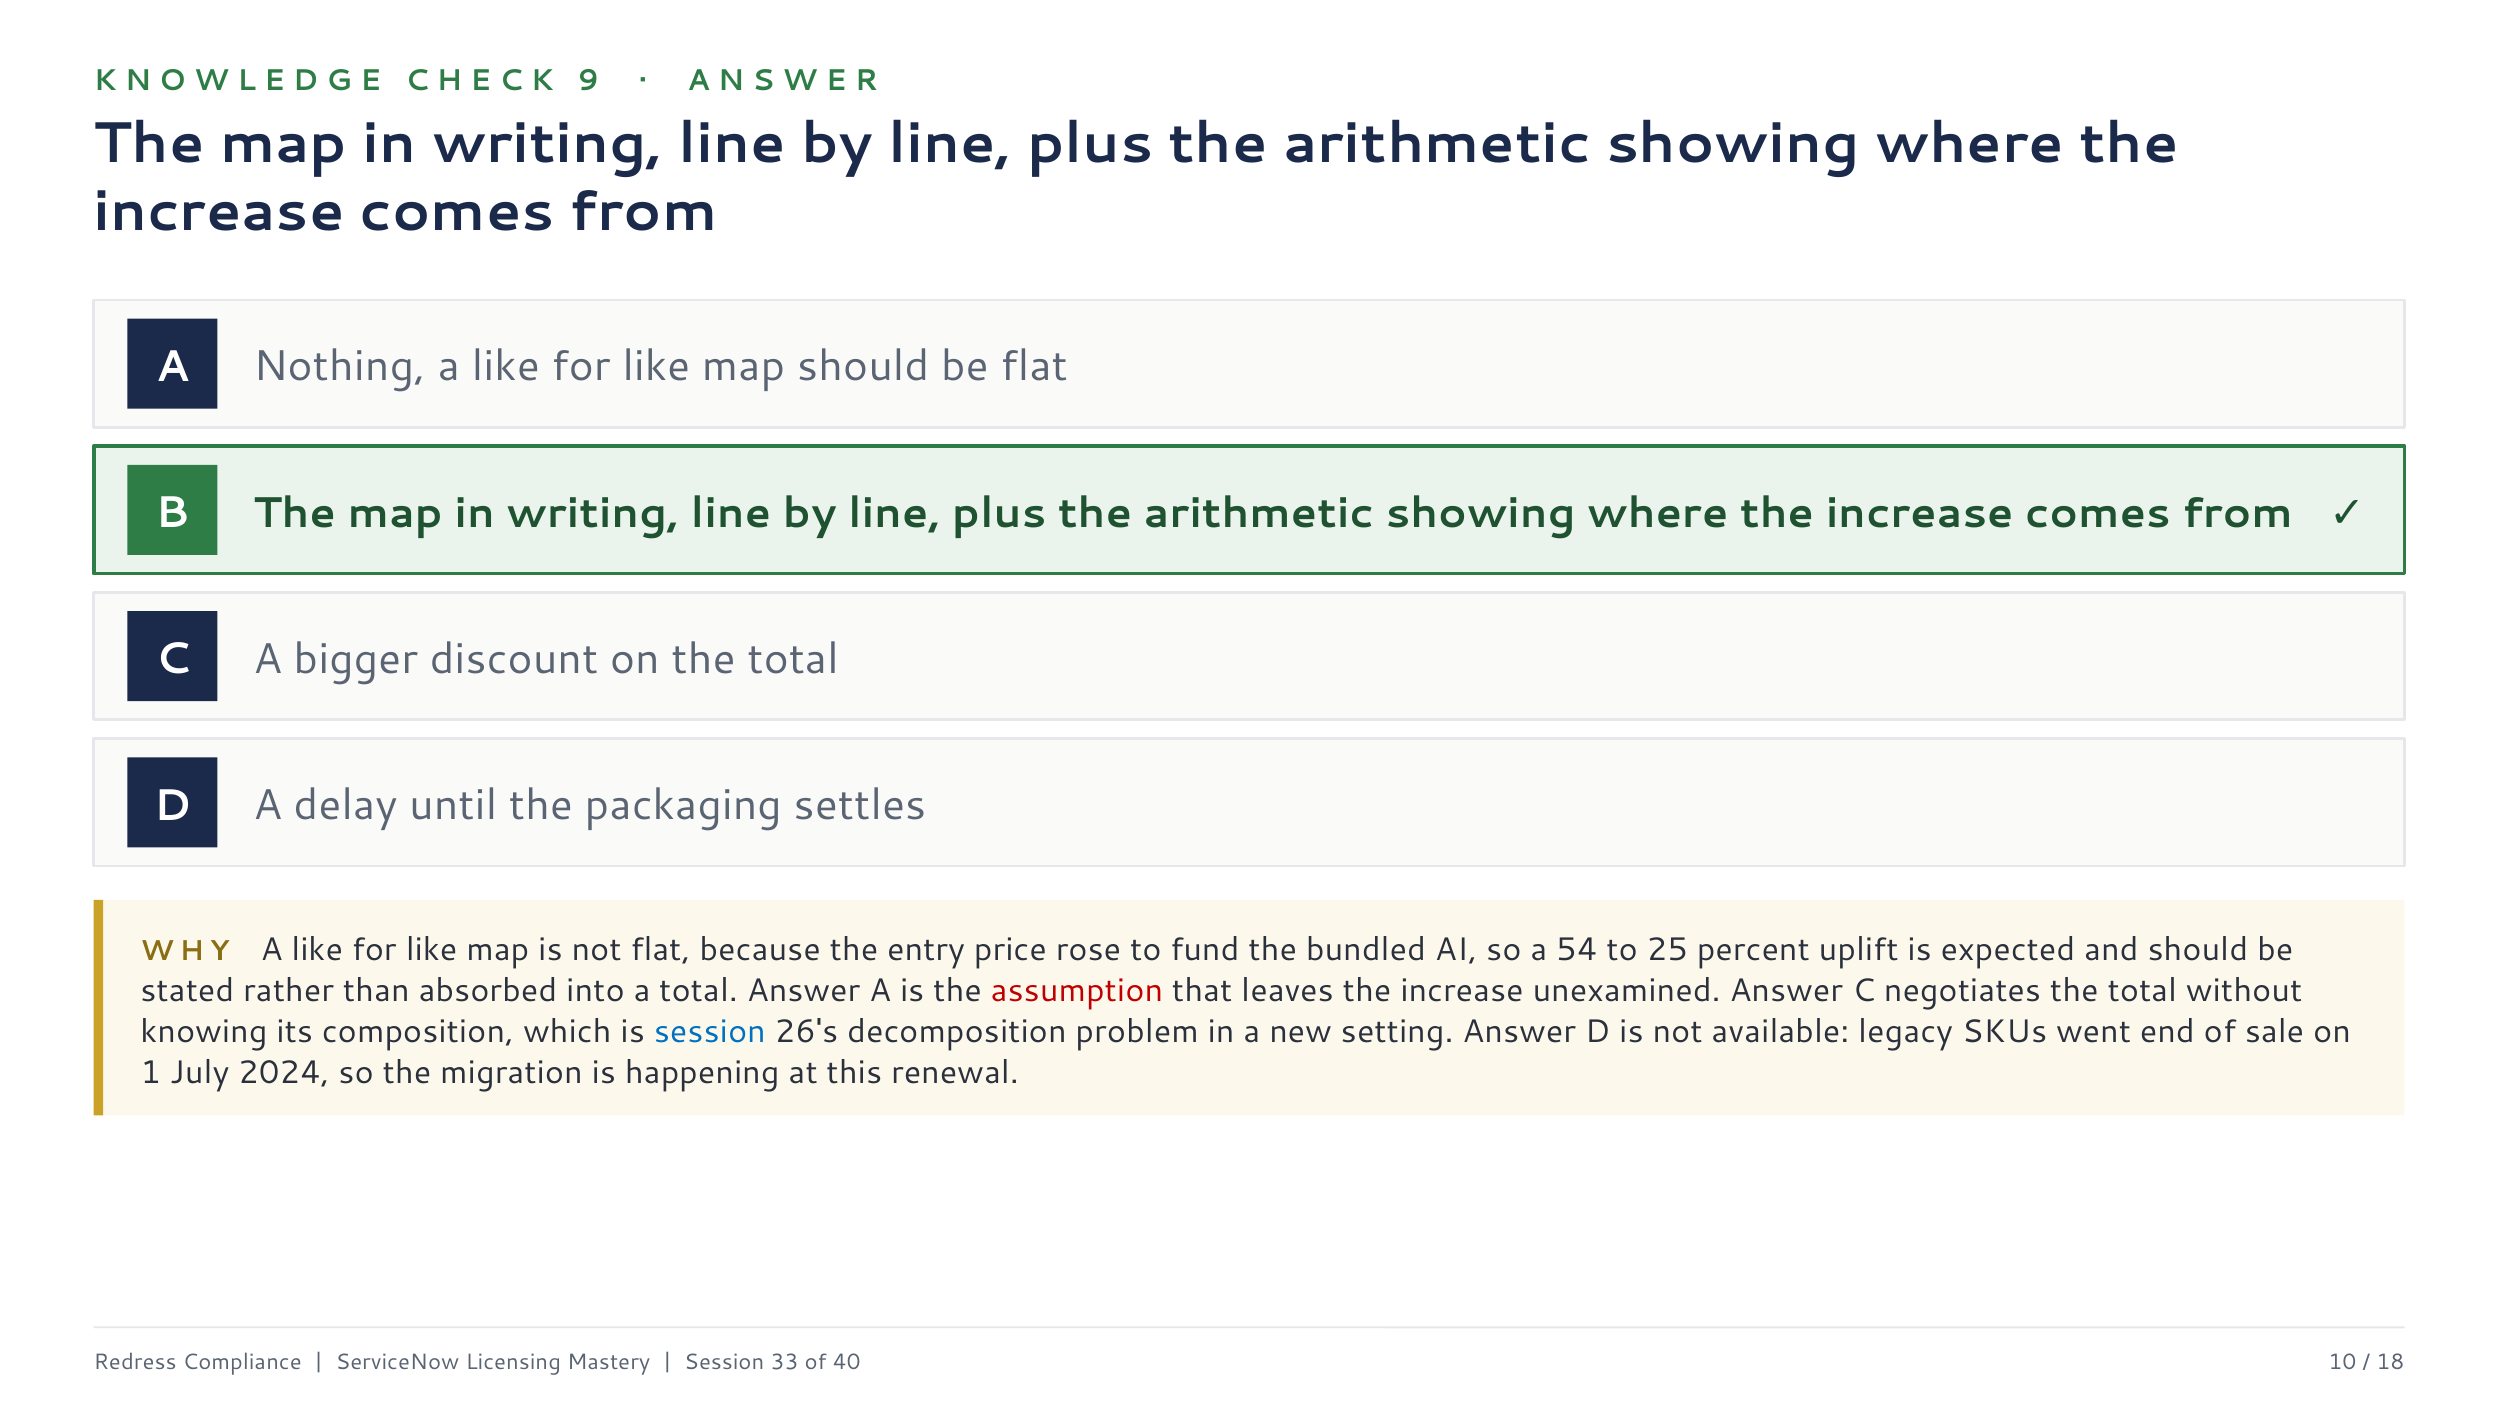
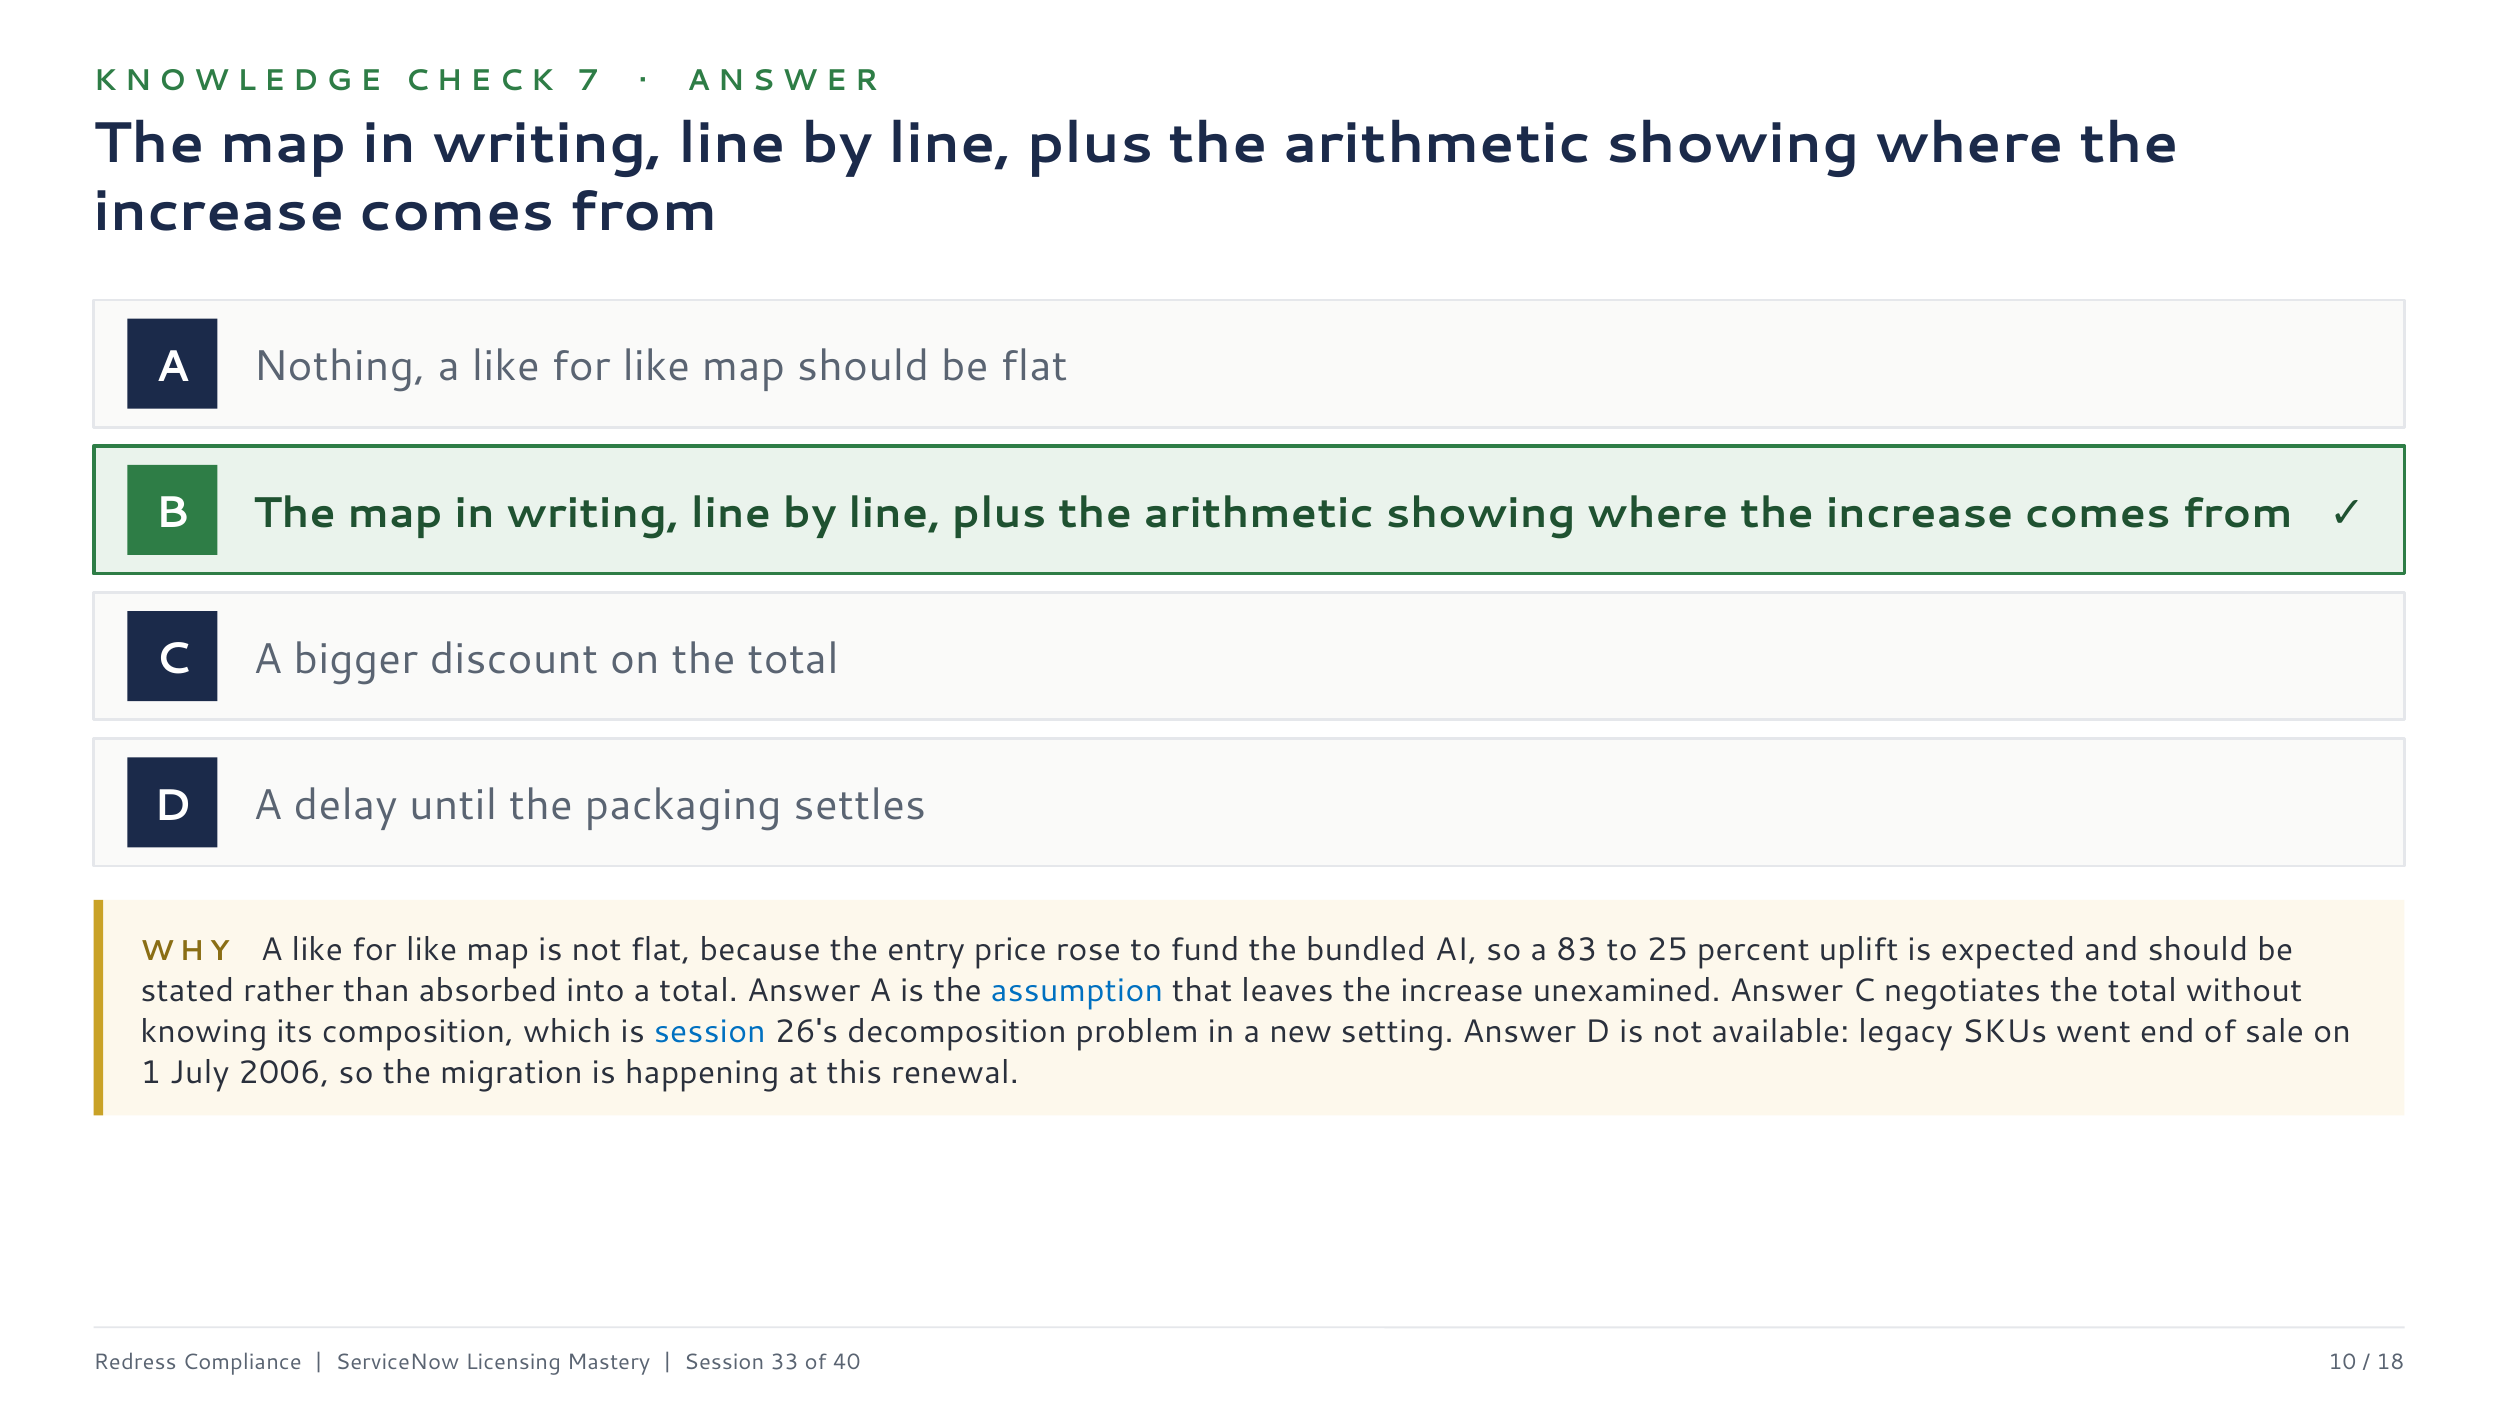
9: 9 -> 7 (588, 81)
54: 54 -> 83 (1577, 949)
assumption colour: red -> blue (1077, 990)
2024: 2024 -> 2006 (284, 1072)
